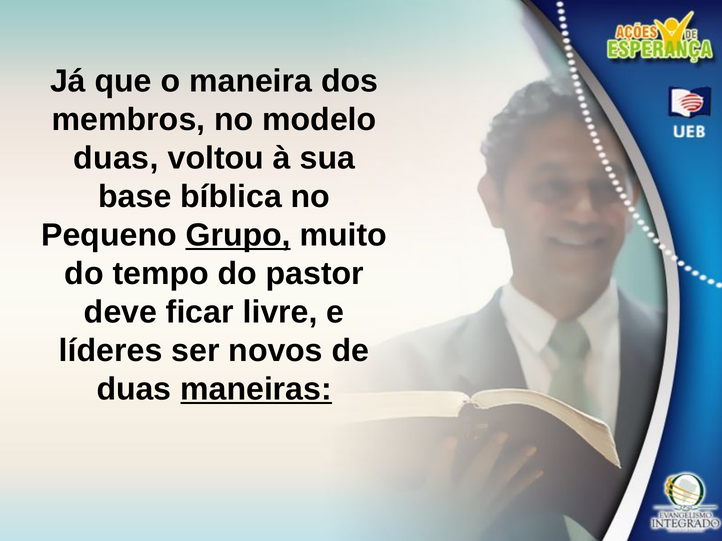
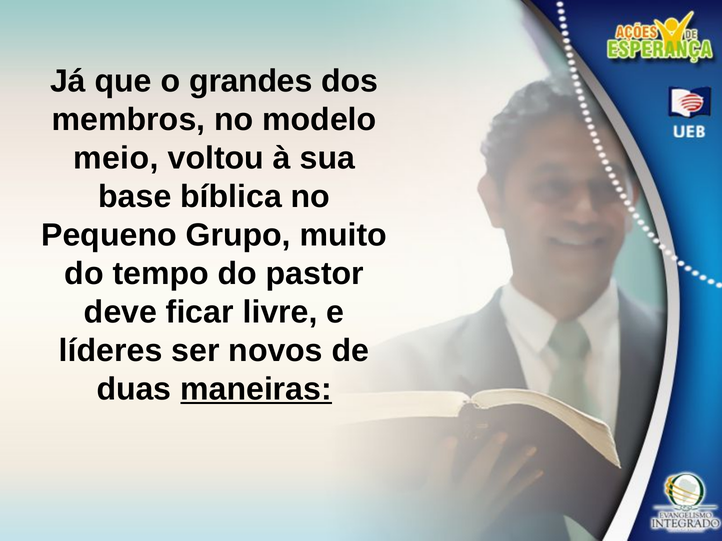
maneira: maneira -> grandes (251, 81)
duas: duas -> meio (116, 158)
Grupo underline: present -> none (238, 236)
